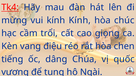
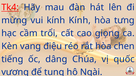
chúc: chúc -> tưng (124, 20)
